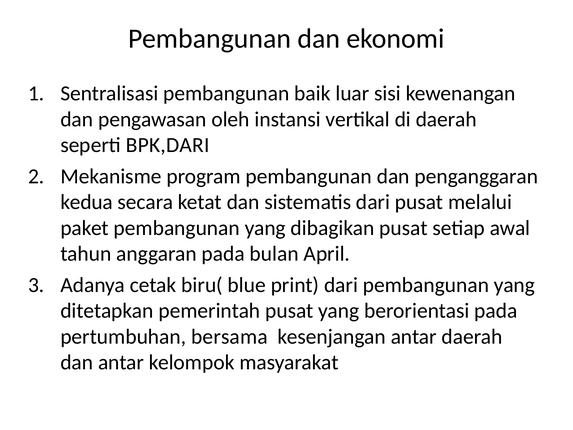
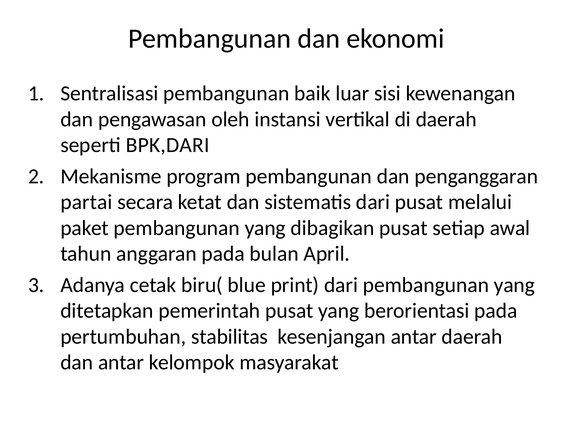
kedua: kedua -> partai (86, 202)
bersama: bersama -> stabilitas (230, 336)
